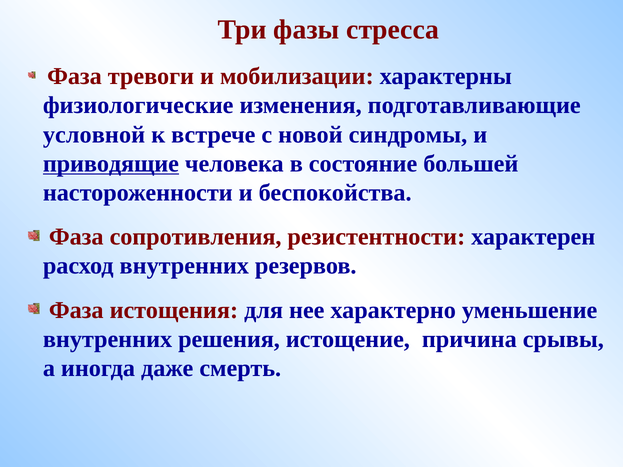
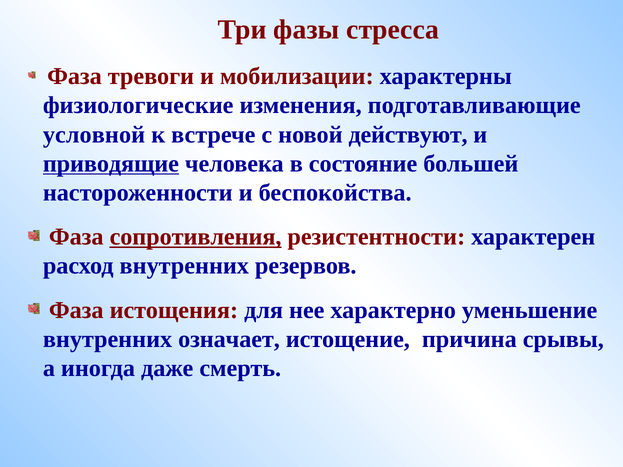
синдромы: синдромы -> действуют (408, 135)
сопротивления underline: none -> present (196, 237)
решения: решения -> означает (229, 339)
